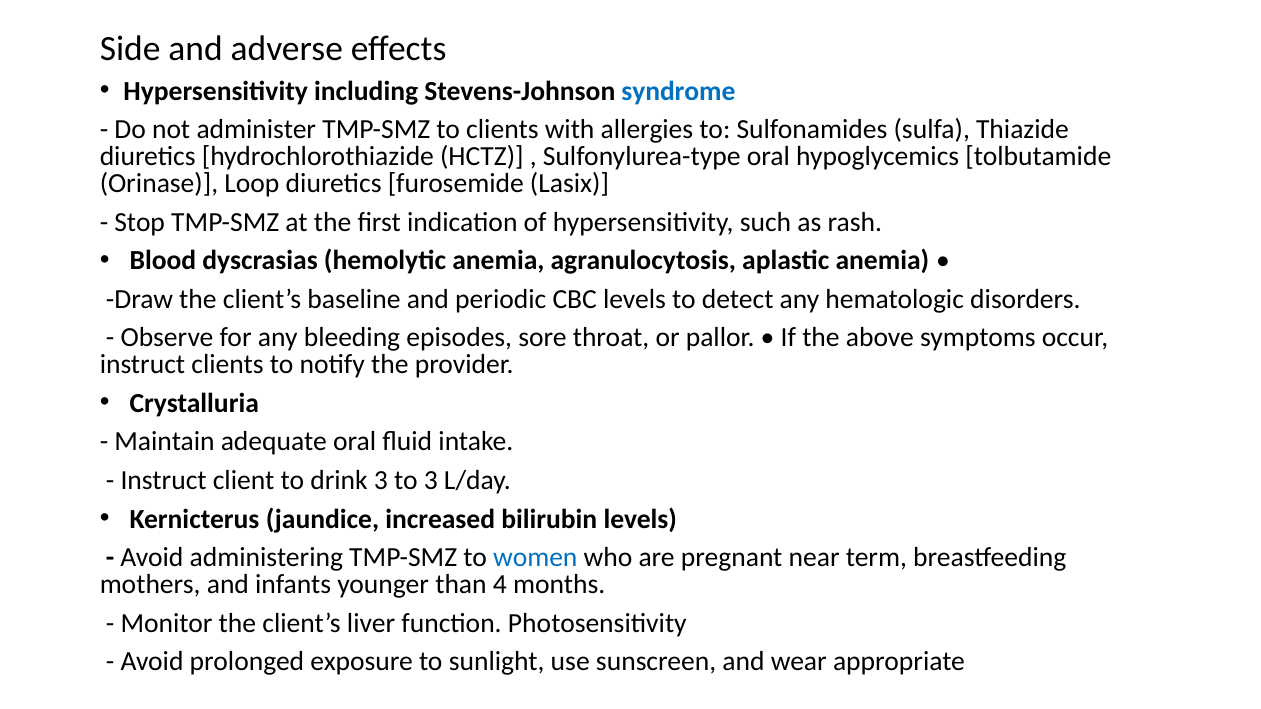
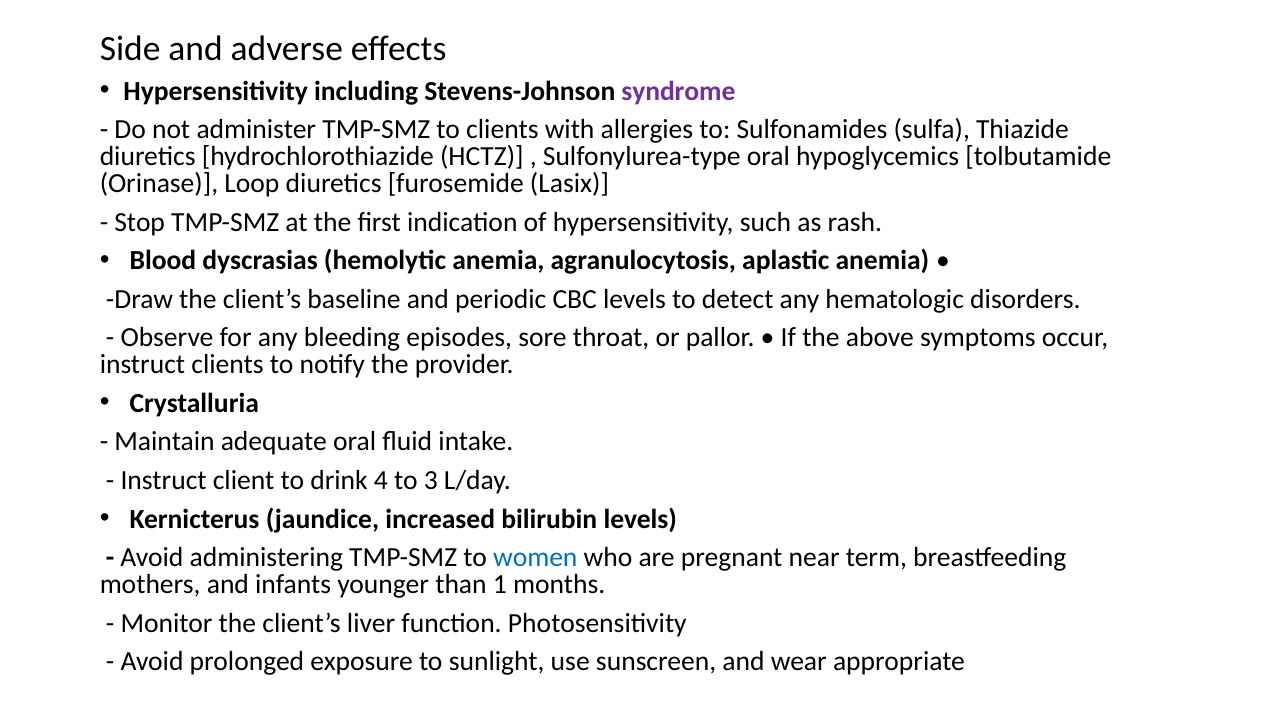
syndrome colour: blue -> purple (678, 91)
drink 3: 3 -> 4 (381, 481)
4: 4 -> 1 (500, 585)
